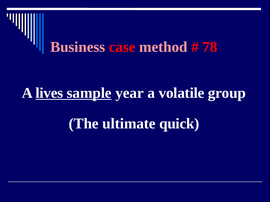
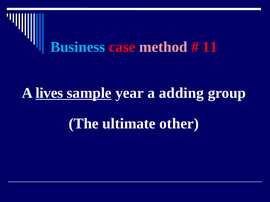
Business colour: pink -> light blue (78, 47)
78: 78 -> 11 (210, 47)
volatile: volatile -> adding (181, 93)
quick: quick -> other (179, 124)
